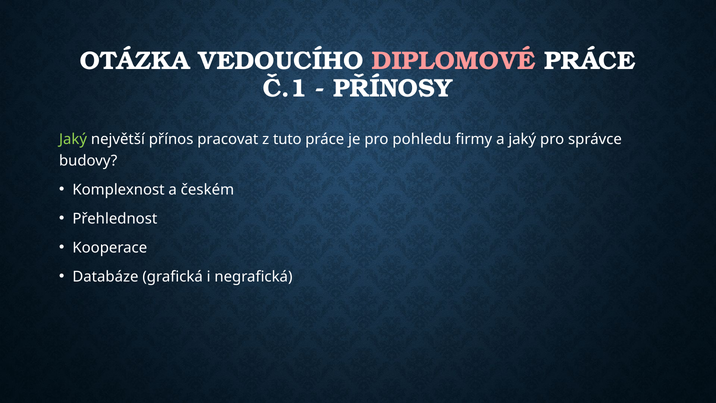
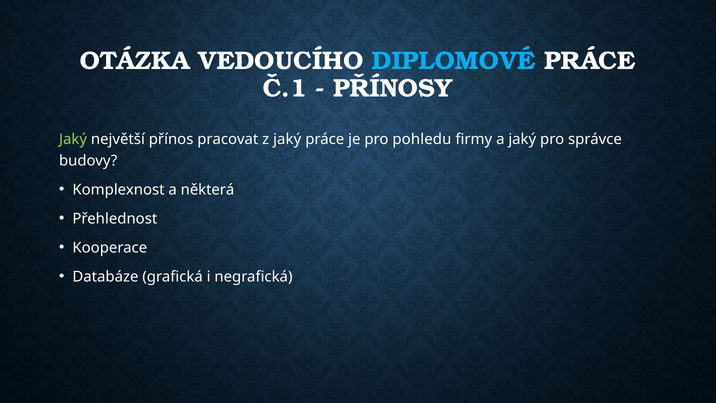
DIPLOMOVÉ colour: pink -> light blue (454, 61)
z tuto: tuto -> jaký (287, 139)
českém: českém -> některá (207, 190)
